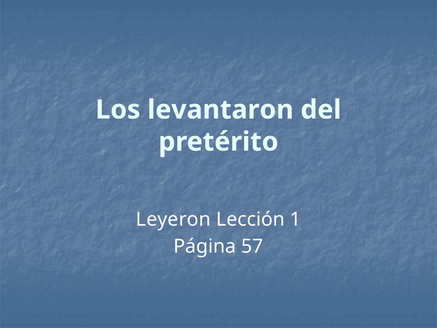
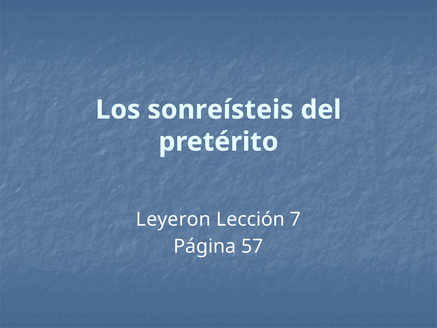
levantaron: levantaron -> sonreísteis (220, 110)
1: 1 -> 7 (295, 219)
